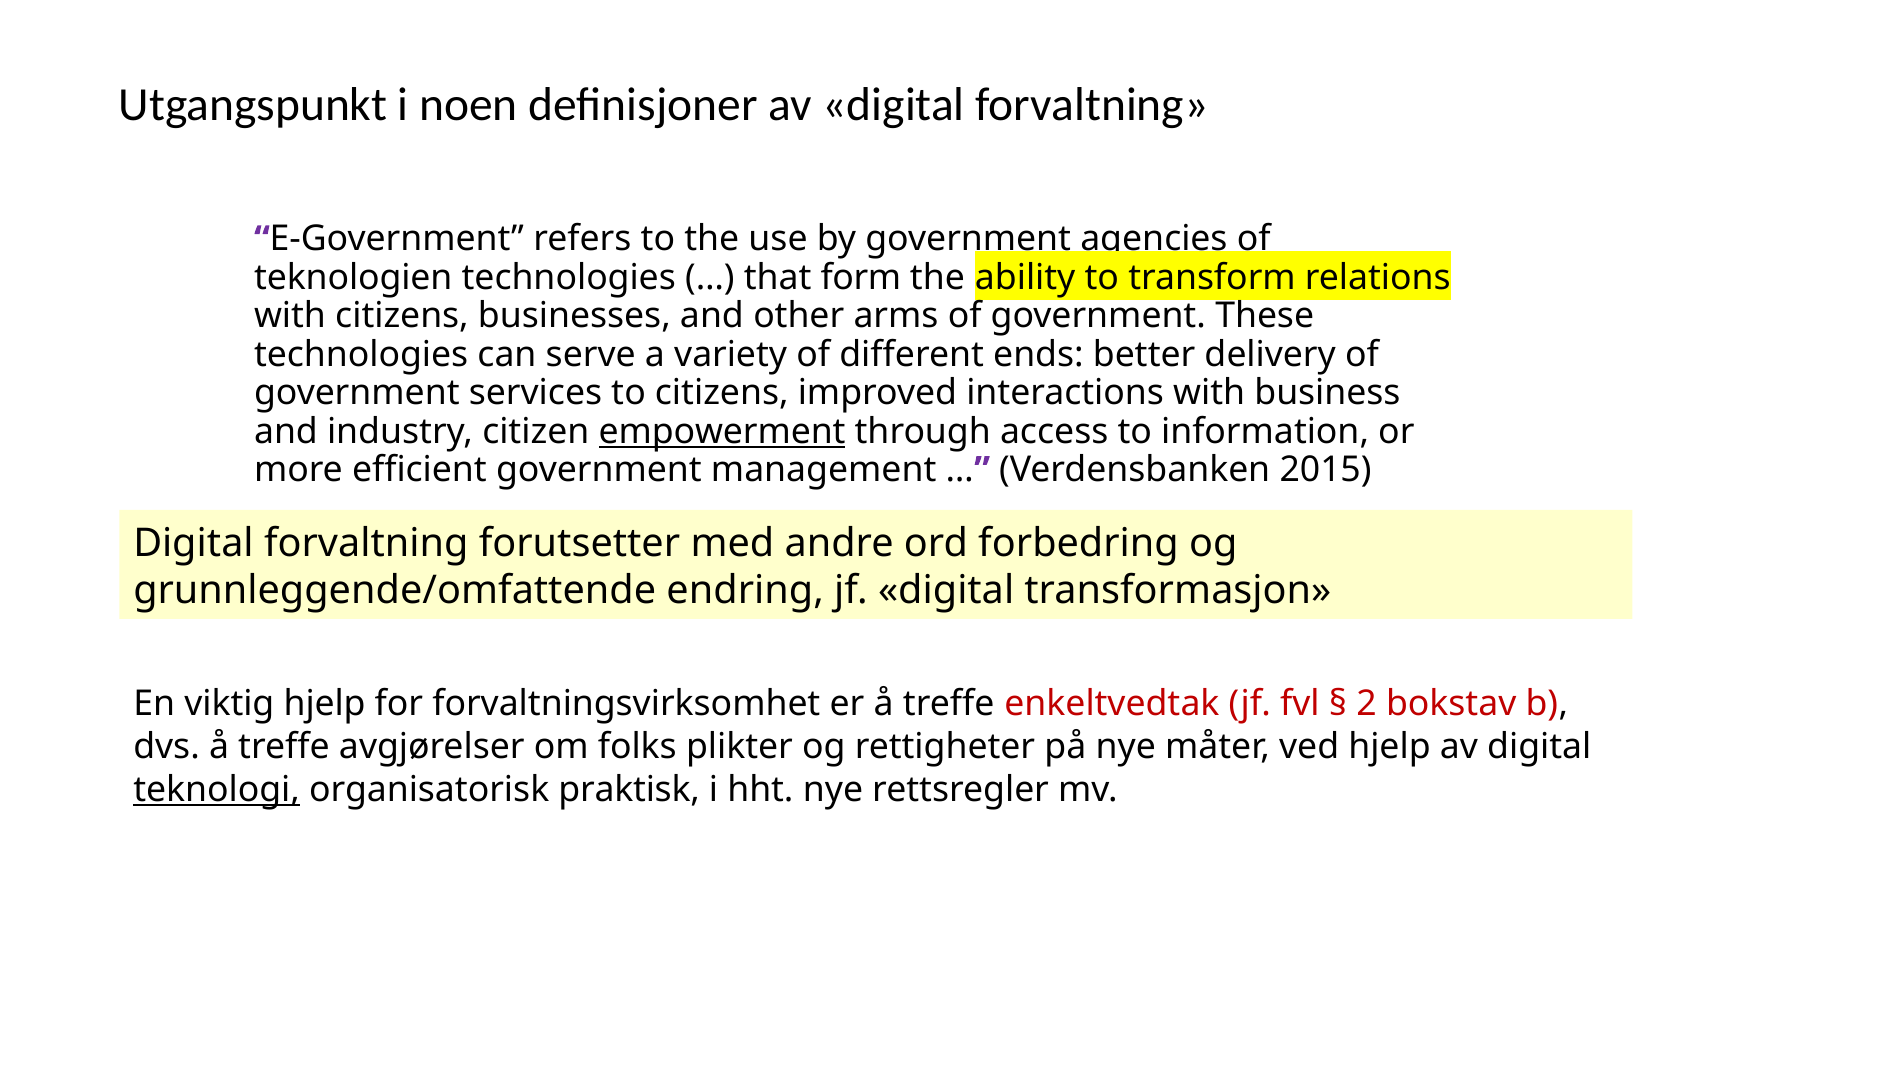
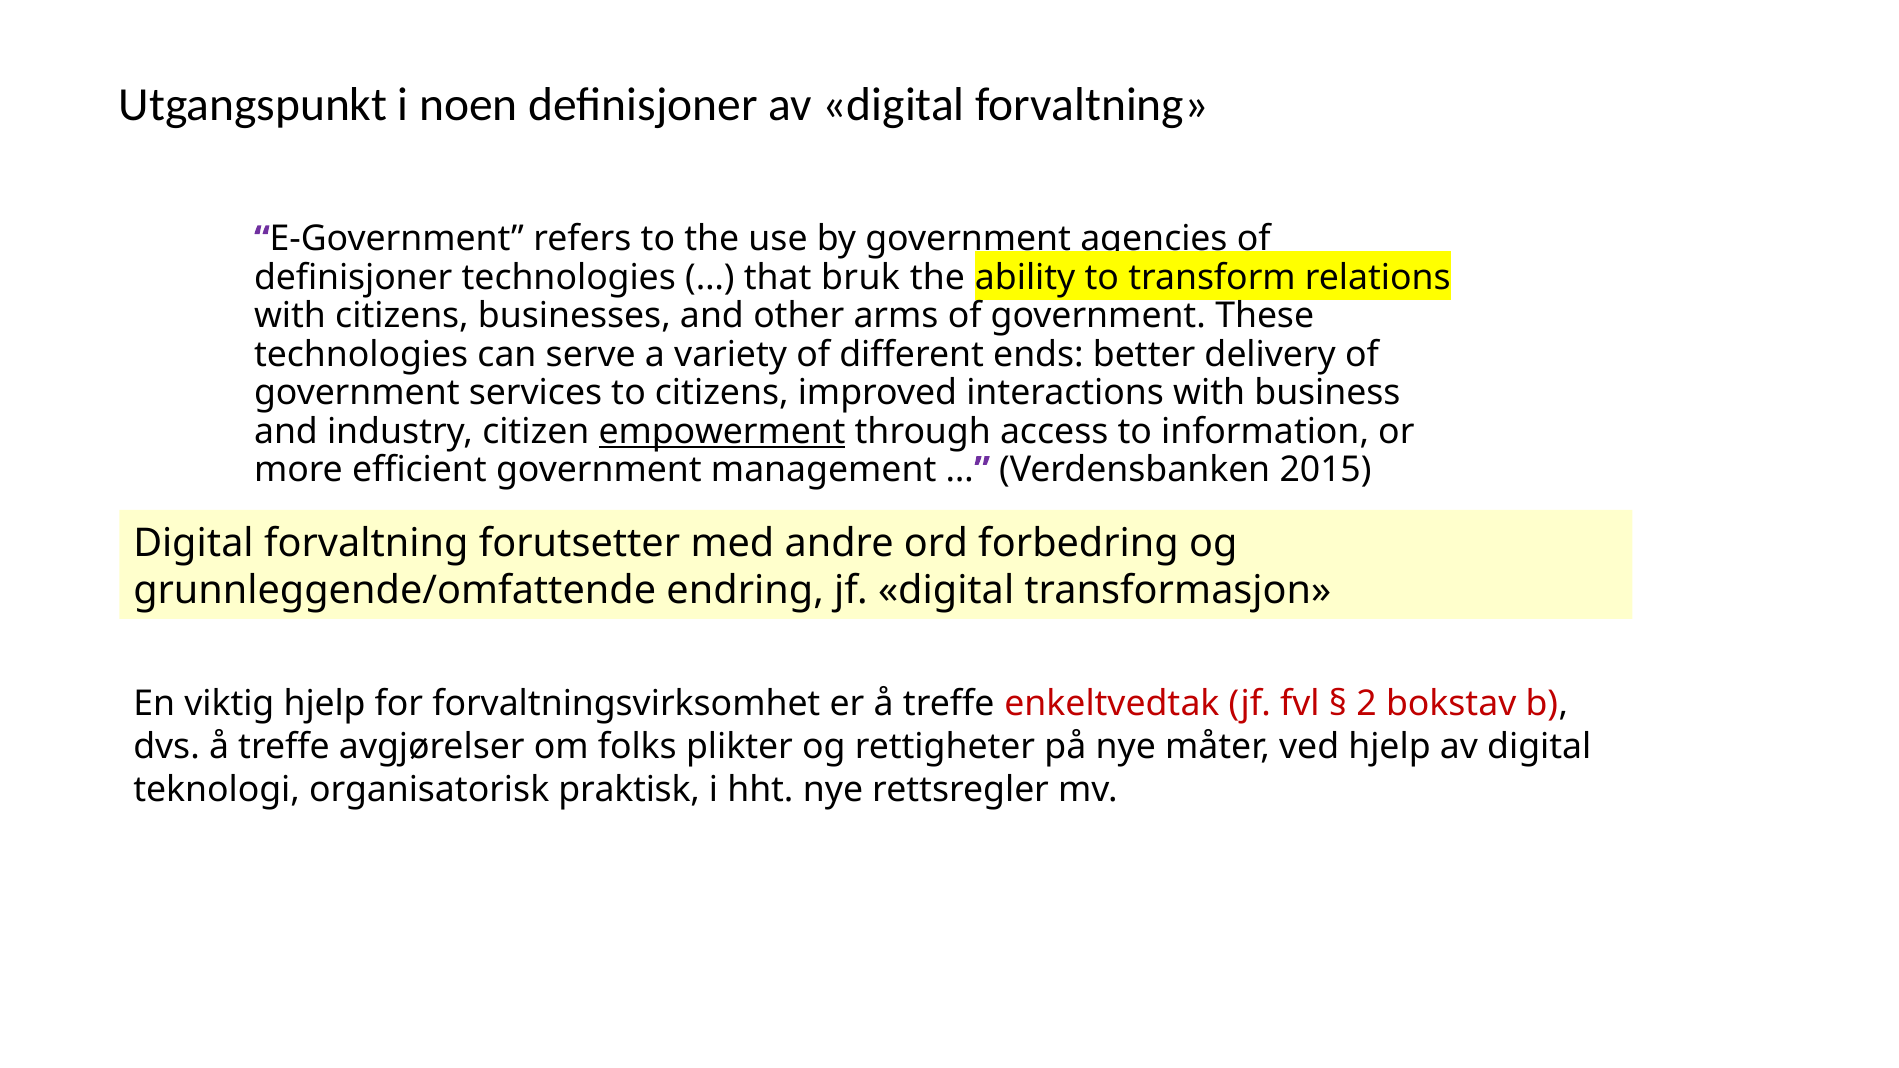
teknologien: teknologien -> definisjoner (353, 277)
form: form -> bruk (861, 277)
teknologi underline: present -> none (217, 790)
